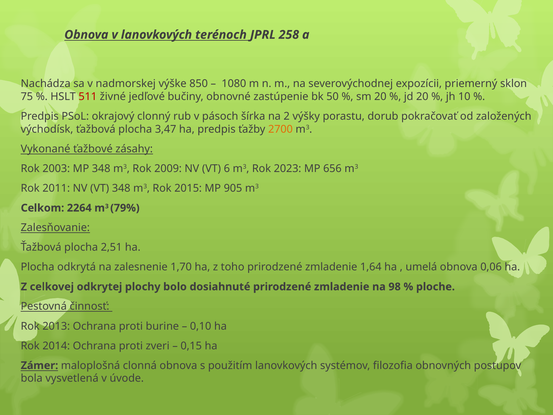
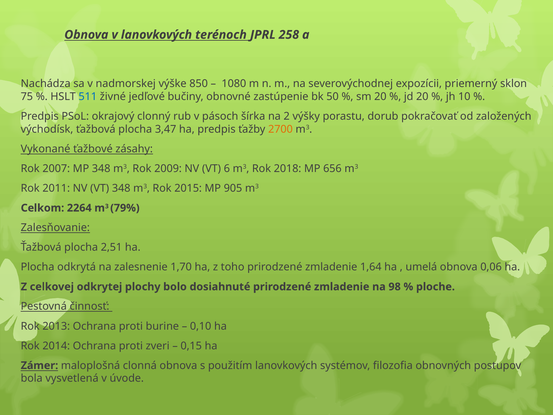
511 colour: red -> blue (88, 97)
2003: 2003 -> 2007 (56, 168)
2023: 2023 -> 2018 (288, 168)
